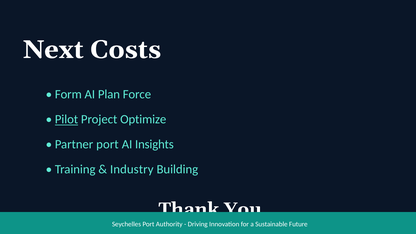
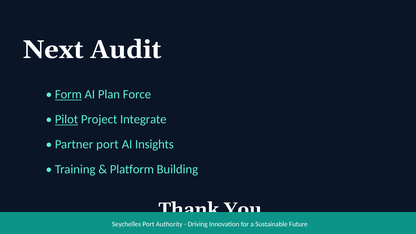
Costs: Costs -> Audit (126, 50)
Form underline: none -> present (68, 94)
Optimize: Optimize -> Integrate (143, 119)
Industry: Industry -> Platform (132, 169)
